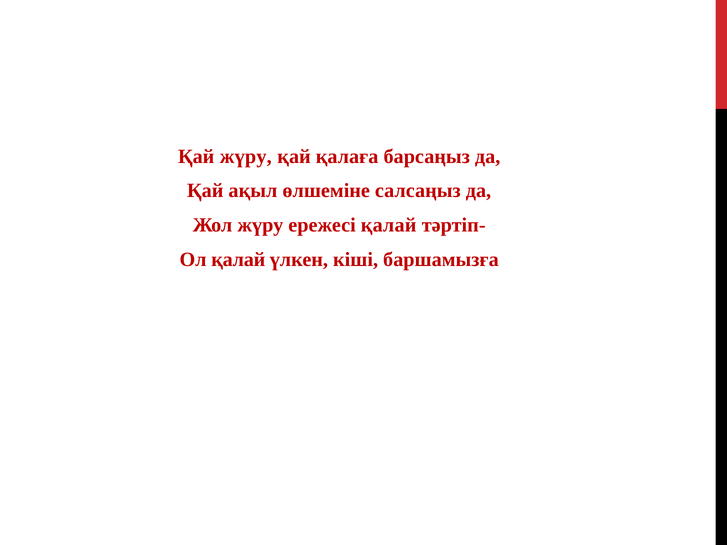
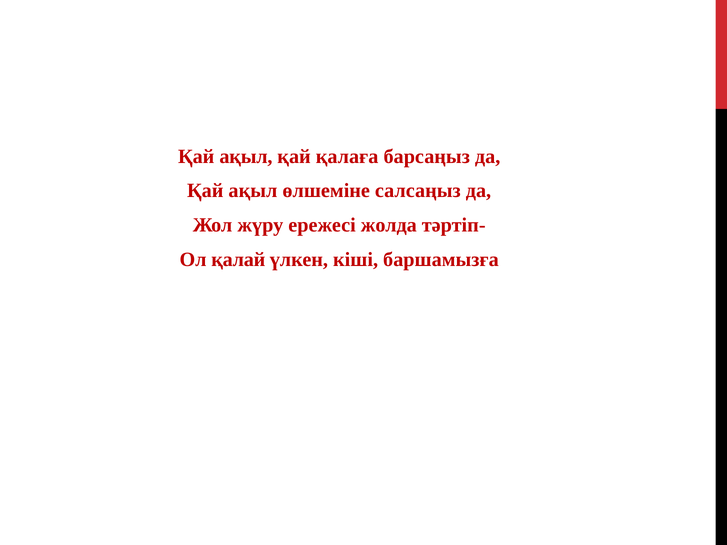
жүру: жүру -> ақыл (246, 157)
ережесі қалай: қалай -> жолда (389, 225)
